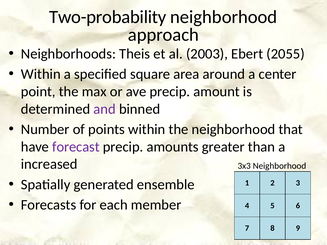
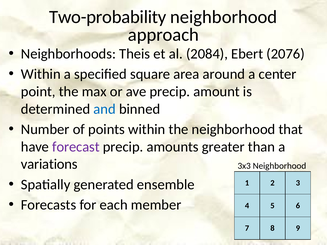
2003: 2003 -> 2084 (207, 54)
2055: 2055 -> 2076 (286, 54)
and colour: purple -> blue (105, 109)
increased: increased -> variations (49, 164)
